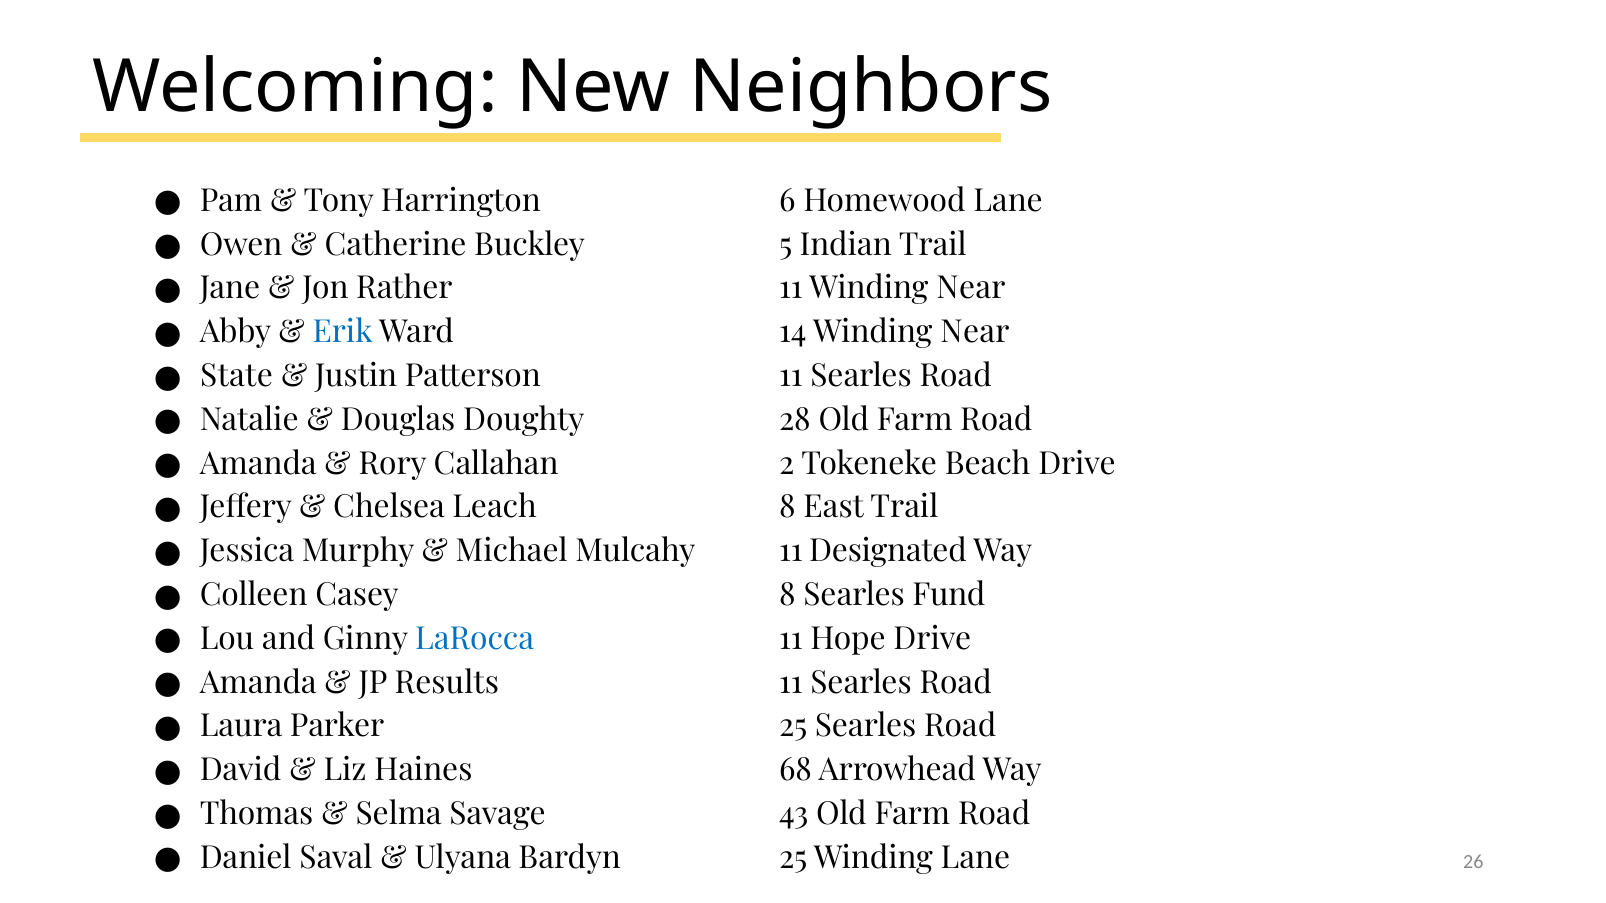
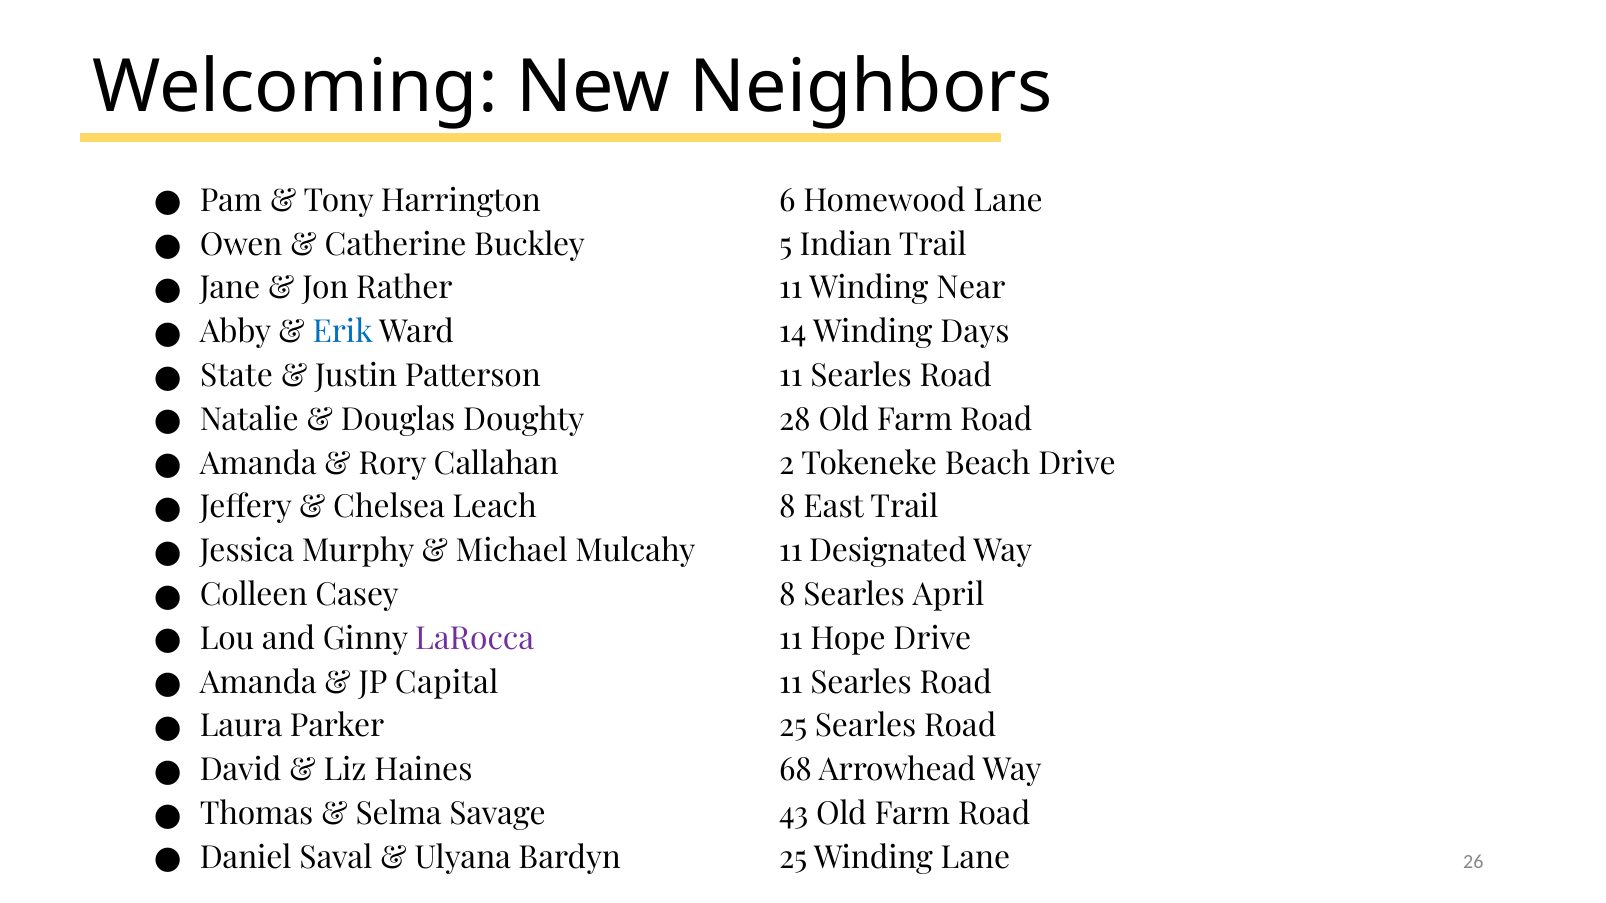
14 Winding Near: Near -> Days (975, 332)
Fund: Fund -> April (949, 595)
LaRocca colour: blue -> purple (475, 639)
Results: Results -> Capital (447, 683)
